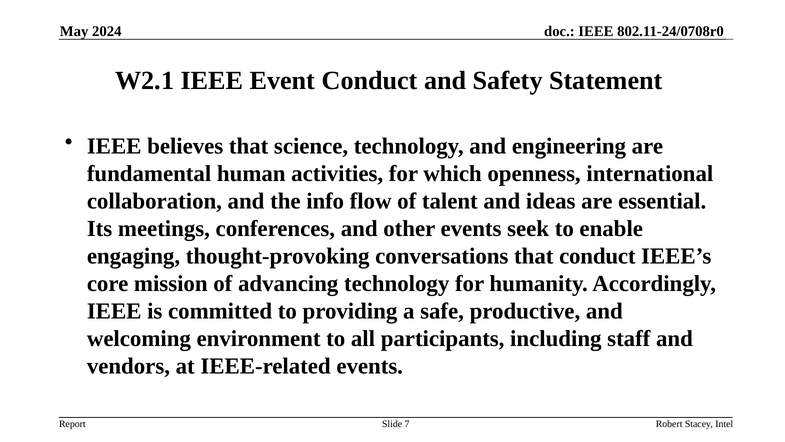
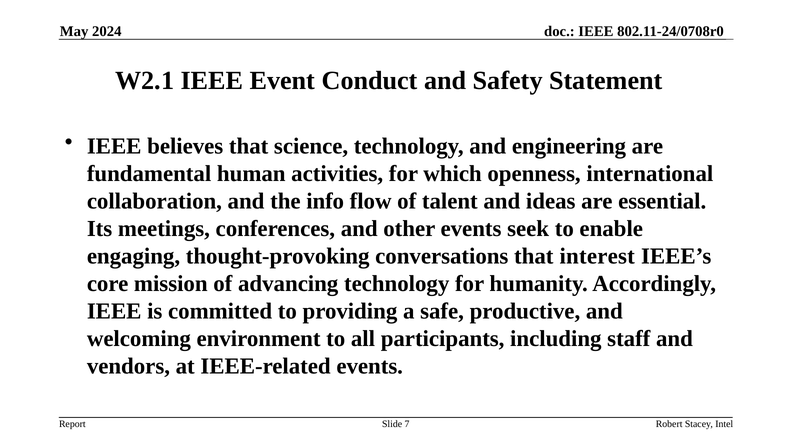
that conduct: conduct -> interest (597, 256)
